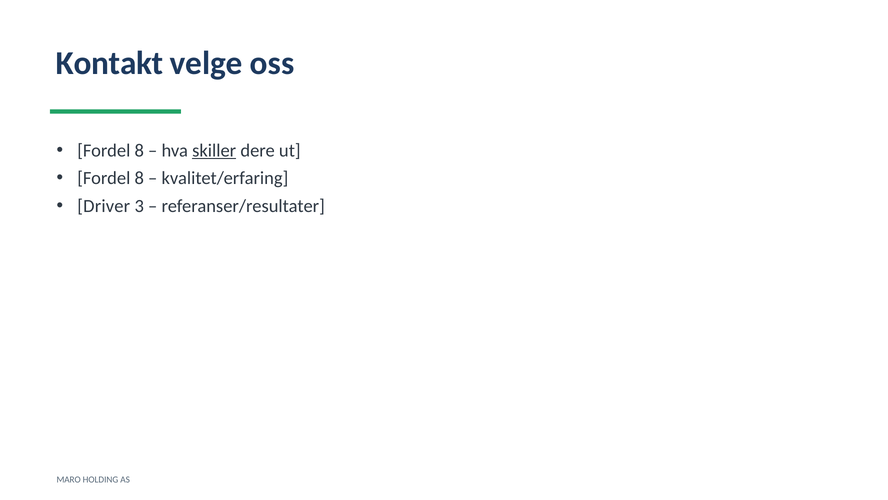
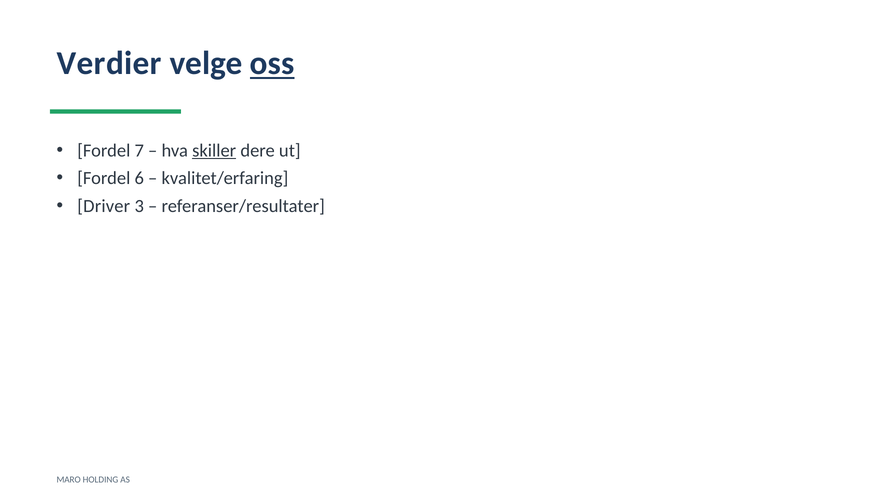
Kontakt: Kontakt -> Verdier (109, 63)
oss underline: none -> present (272, 63)
8: 8 -> 7 (139, 150)
8: 8 -> 6 (139, 178)
